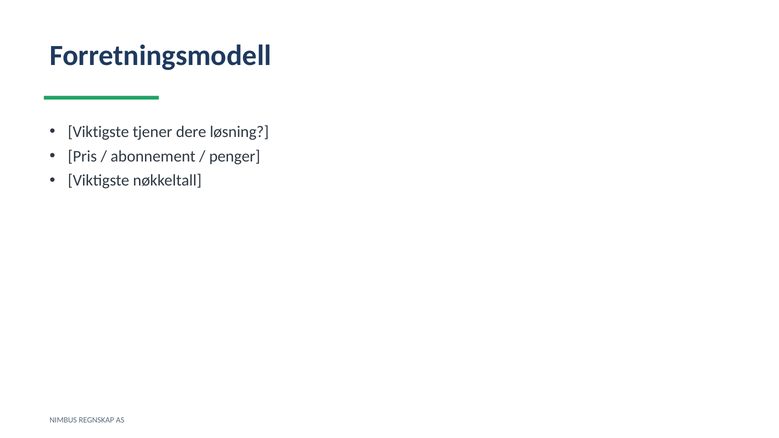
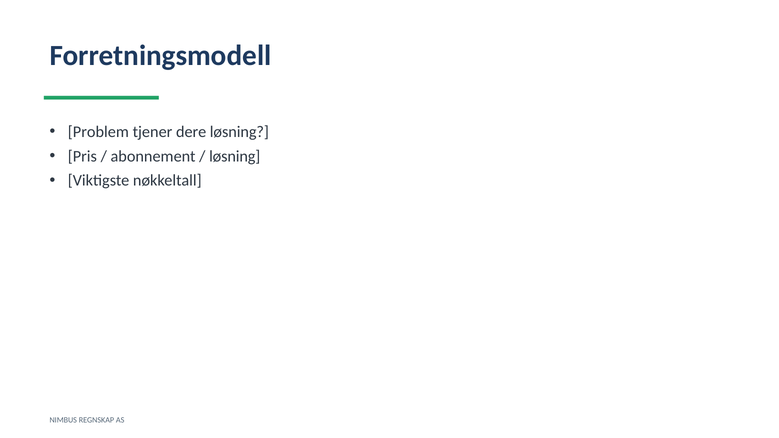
Viktigste: Viktigste -> Problem (98, 132)
penger: penger -> løsning (235, 156)
